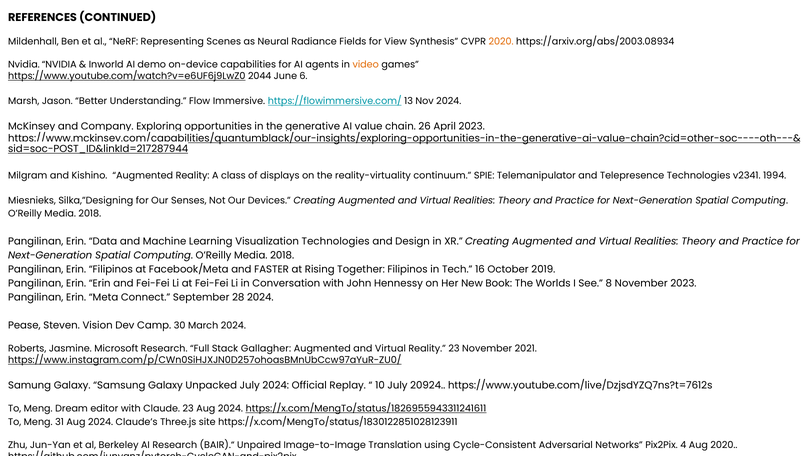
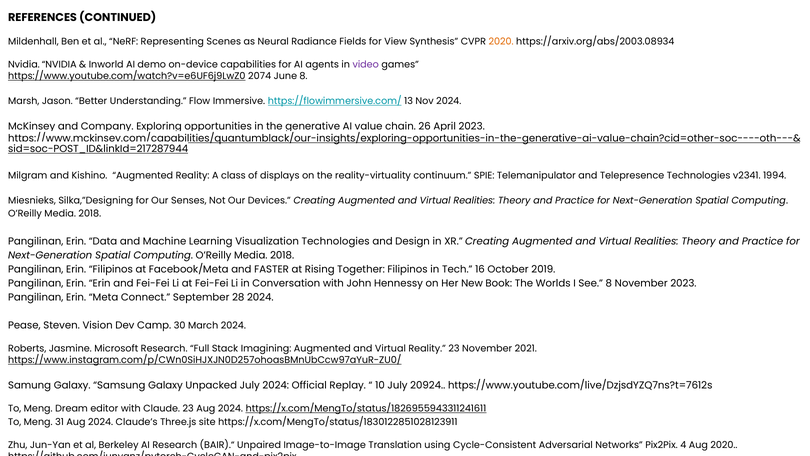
video colour: orange -> purple (366, 64)
2044: 2044 -> 2074 (260, 76)
June 6: 6 -> 8 (303, 76)
Gallagher: Gallagher -> Imagining (266, 348)
